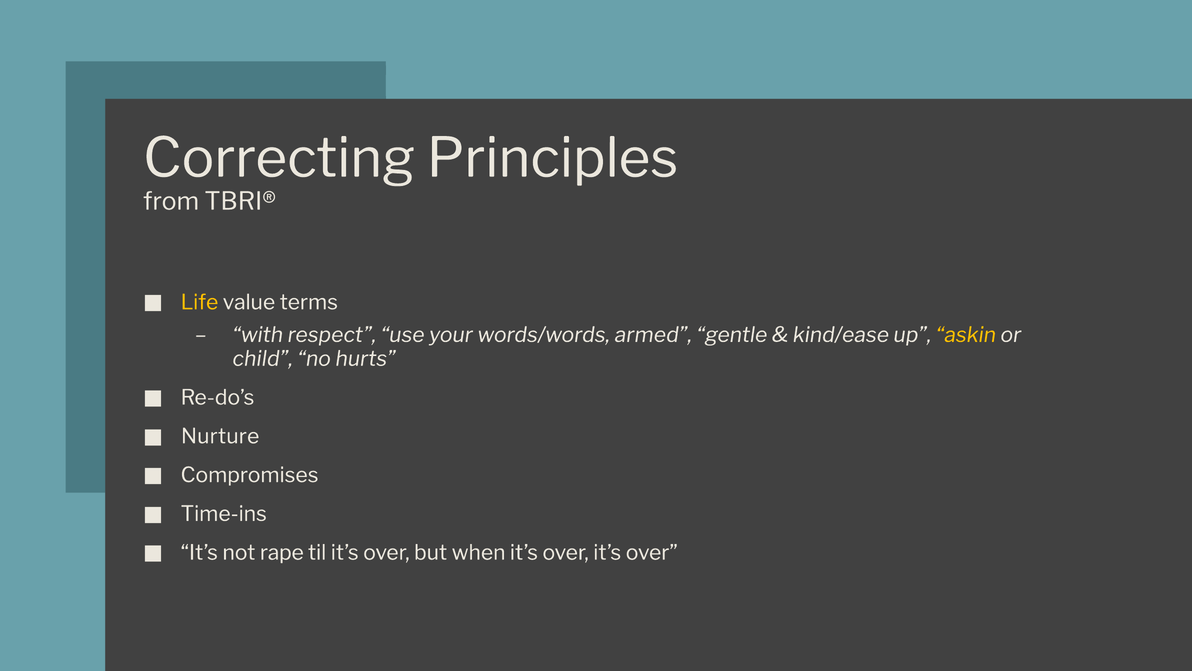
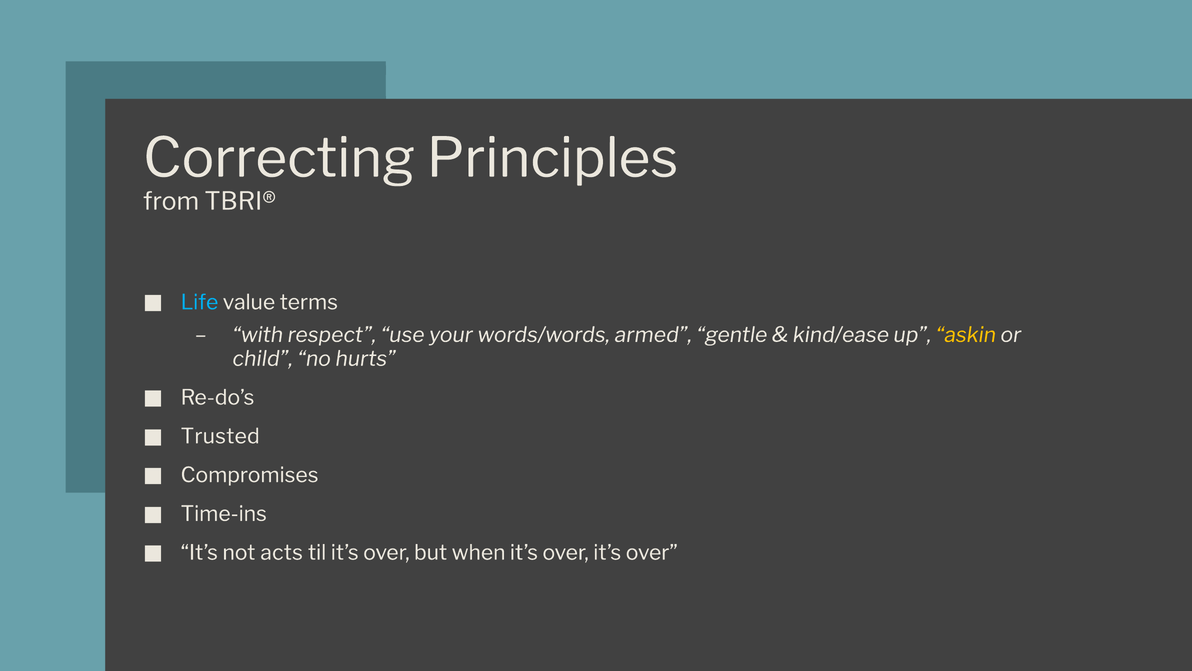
Life colour: yellow -> light blue (199, 302)
Nurture: Nurture -> Trusted (220, 436)
rape: rape -> acts (282, 552)
